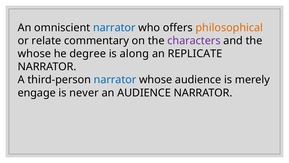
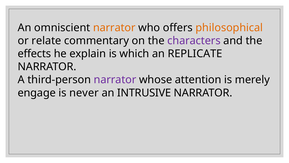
narrator colour: blue -> orange (114, 28)
whose: whose -> effects (34, 54)
degree: degree -> explain (88, 54)
along: along -> which (134, 54)
narrator colour: blue -> purple (115, 80)
whose audience: audience -> attention (198, 80)
an AUDIENCE: AUDIENCE -> INTRUSIVE (144, 93)
